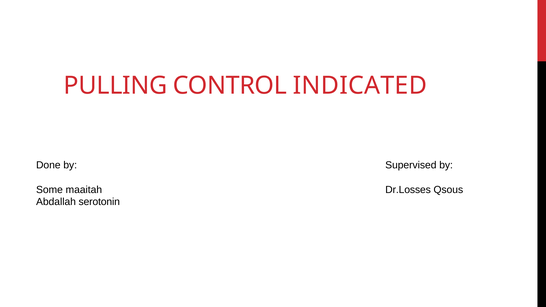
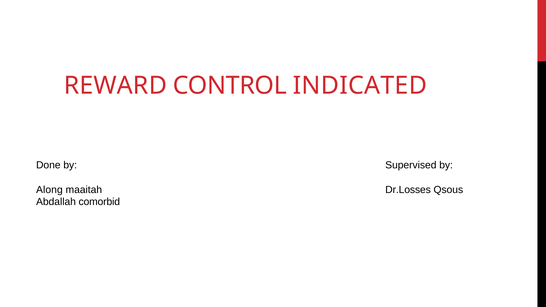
PULLING: PULLING -> REWARD (115, 86)
Some: Some -> Along (49, 190)
serotonin: serotonin -> comorbid (99, 202)
